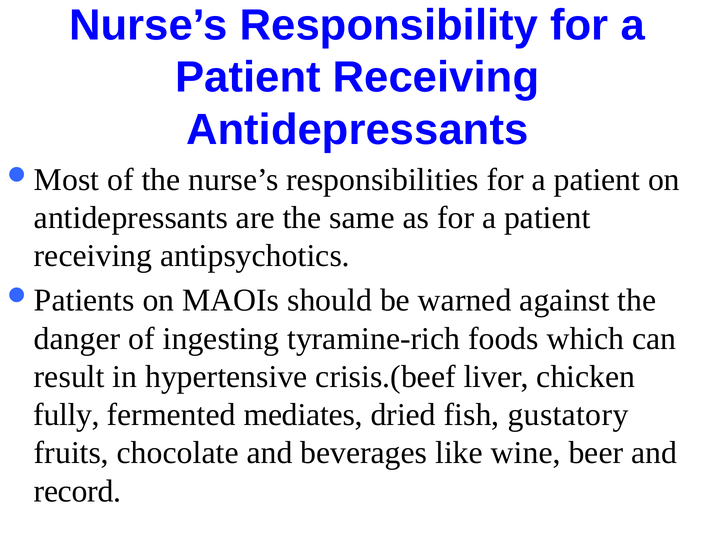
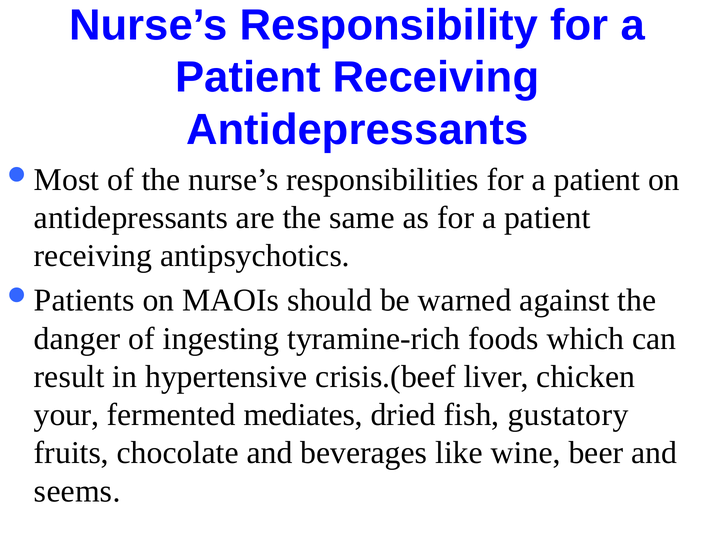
fully: fully -> your (67, 415)
record: record -> seems (77, 491)
